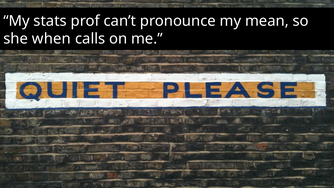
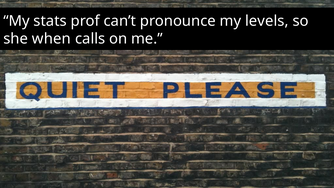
mean: mean -> levels (267, 21)
